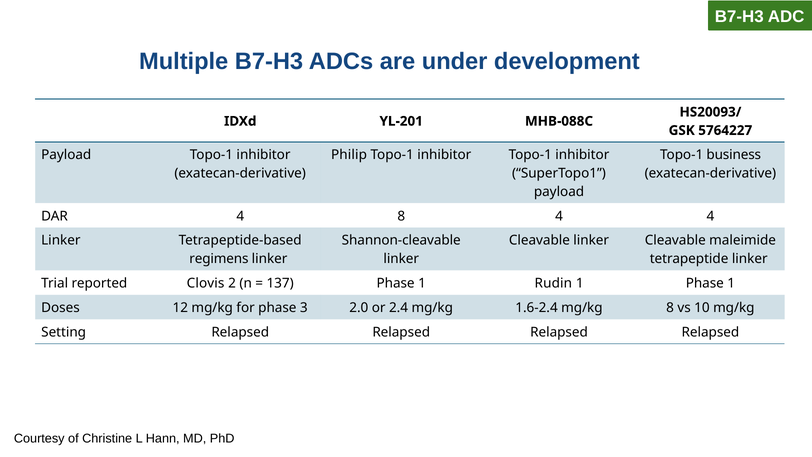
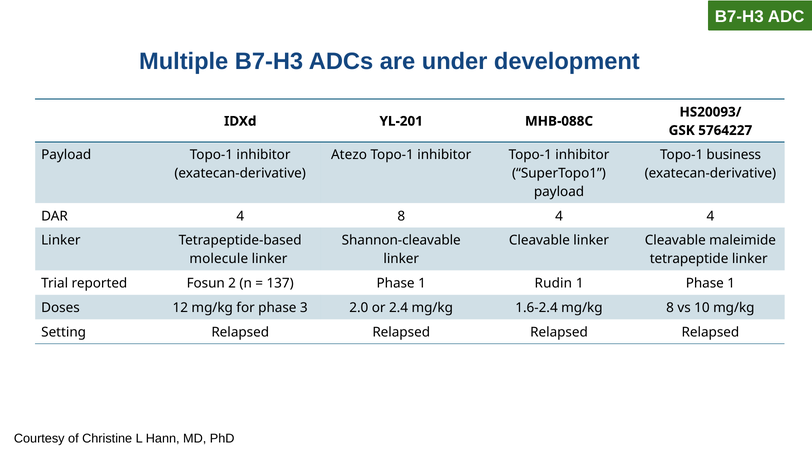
Philip: Philip -> Atezo (349, 155)
regimens: regimens -> molecule (219, 259)
Clovis: Clovis -> Fosun (206, 283)
